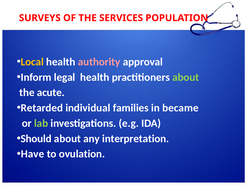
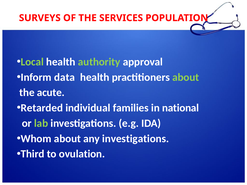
Local colour: yellow -> light green (32, 62)
authority colour: pink -> light green (99, 62)
legal: legal -> data (65, 77)
became: became -> national (181, 108)
Should: Should -> Whom (36, 139)
any interpretation: interpretation -> investigations (136, 139)
Have: Have -> Third (33, 154)
